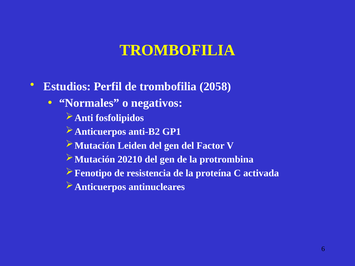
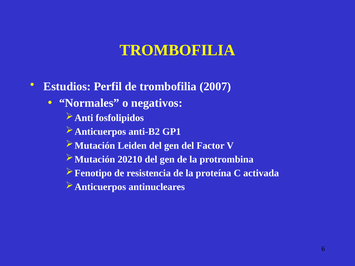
2058: 2058 -> 2007 (215, 87)
